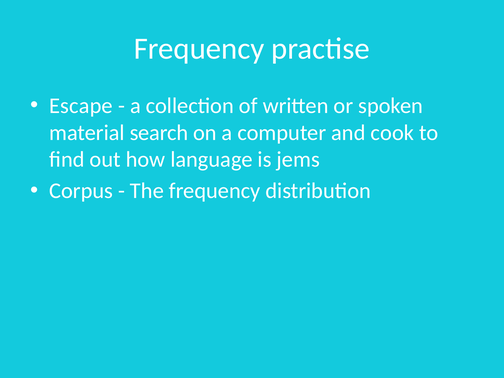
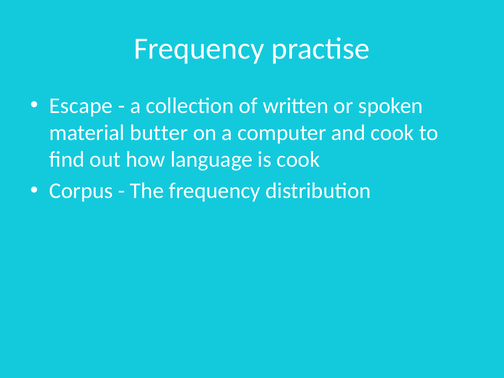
search: search -> butter (159, 133)
is jems: jems -> cook (298, 160)
